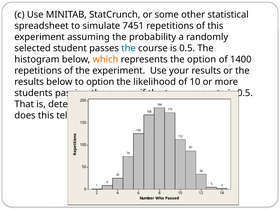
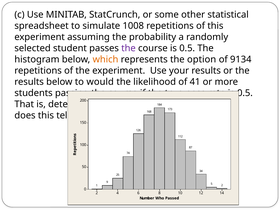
7451: 7451 -> 1008 (133, 26)
the colour: blue -> purple (128, 48)
1400: 1400 -> 9134 (241, 59)
to option: option -> would (100, 82)
of 10: 10 -> 41 (195, 82)
